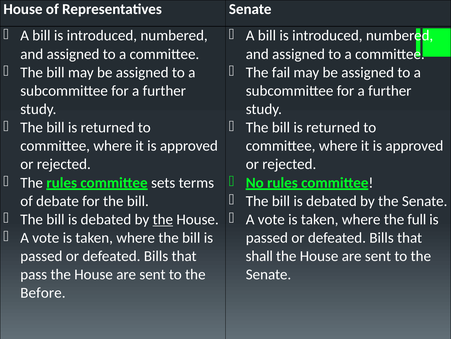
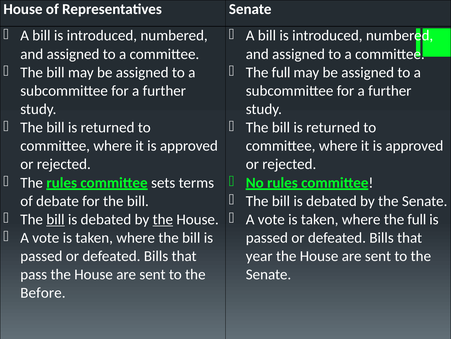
fail: fail -> full (281, 72)
bill underline: none -> present (55, 219)
shall: shall -> year (259, 256)
